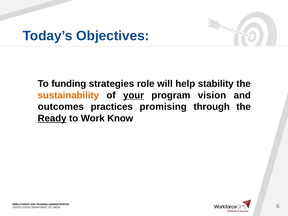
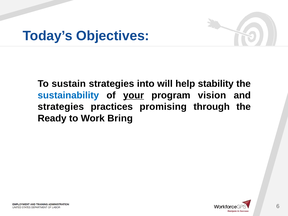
funding: funding -> sustain (69, 84)
role: role -> into (146, 84)
sustainability colour: orange -> blue (68, 95)
outcomes: outcomes -> strategies (61, 107)
Ready underline: present -> none (52, 118)
Know: Know -> Bring (120, 118)
